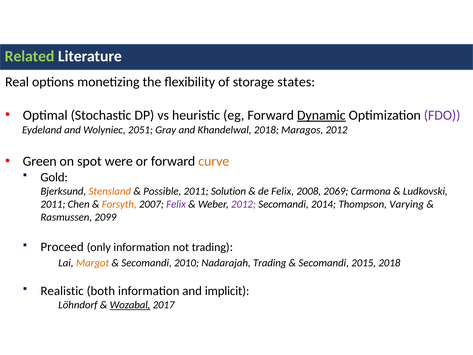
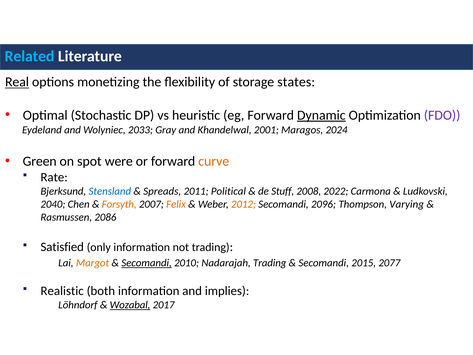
Related colour: light green -> light blue (30, 56)
Real underline: none -> present (17, 82)
2051: 2051 -> 2033 (140, 130)
Khandelwal 2018: 2018 -> 2001 (266, 130)
Maragos 2012: 2012 -> 2024 (337, 130)
Gold: Gold -> Rate (54, 177)
Stensland colour: orange -> blue (110, 191)
Possible: Possible -> Spreads (162, 191)
Solution: Solution -> Political (228, 191)
de Felix: Felix -> Stuff (283, 191)
2069: 2069 -> 2022 (336, 191)
2011: 2011 -> 2040 (53, 204)
Felix colour: purple -> orange (176, 204)
2012 colour: purple -> orange (243, 204)
2014: 2014 -> 2096 (323, 204)
2099: 2099 -> 2086 (105, 217)
Proceed: Proceed -> Satisfied (62, 247)
Secomandi underline: none -> present (147, 263)
2015 2018: 2018 -> 2077 (389, 263)
implicit: implicit -> implies (227, 291)
